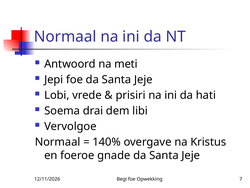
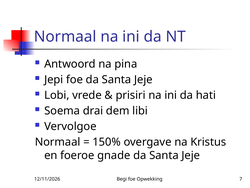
meti: meti -> pina (126, 64)
140%: 140% -> 150% (107, 142)
